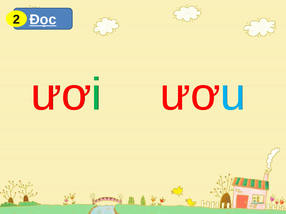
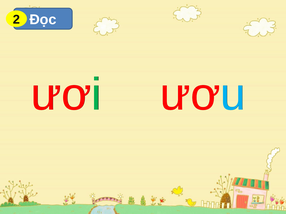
Đọc underline: present -> none (43, 20)
